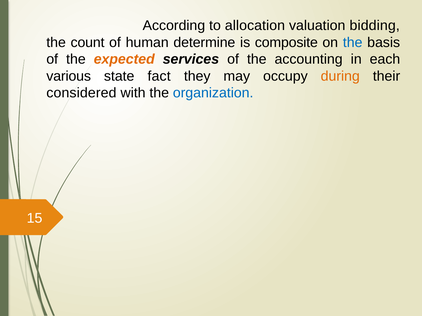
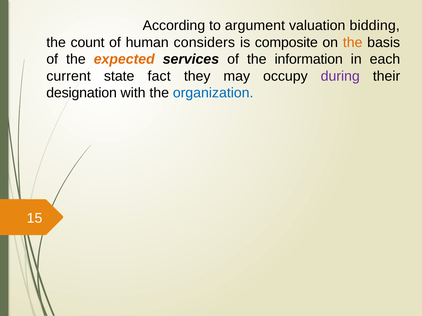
allocation: allocation -> argument (255, 26)
determine: determine -> considers (204, 42)
the colour: blue -> orange (353, 42)
accounting: accounting -> information (309, 59)
various: various -> current (69, 76)
during colour: orange -> purple (340, 76)
considered: considered -> designation (82, 93)
